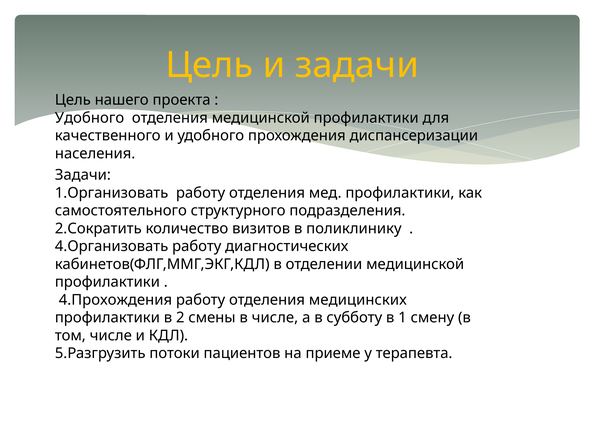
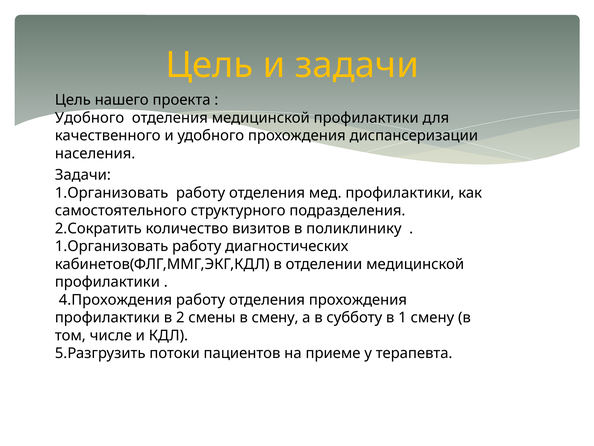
4.Организовать: 4.Организовать -> 1.Организовать (112, 246)
отделения медицинских: медицинских -> прохождения (358, 300)
в числе: числе -> смену (275, 317)
